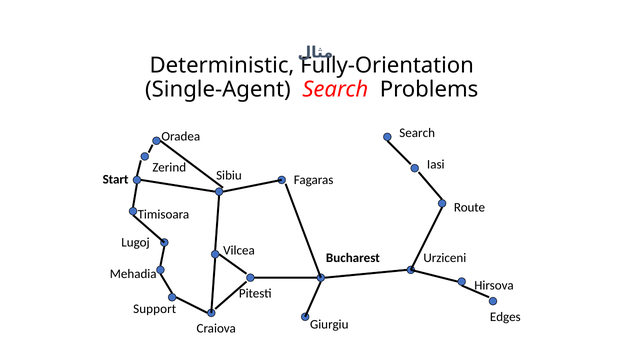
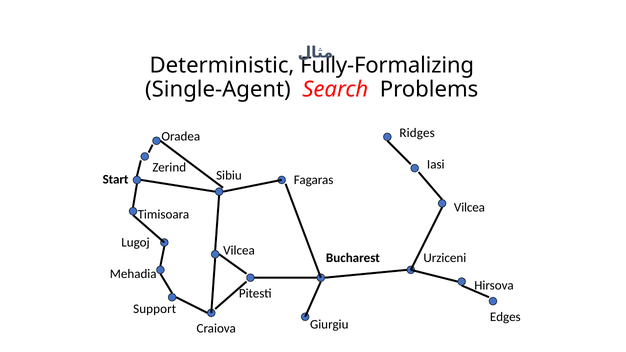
Fully-Orientation: Fully-Orientation -> Fully-Formalizing (387, 66)
Search: Search -> Ridges (417, 133)
Route: Route -> Vilcea (469, 207)
